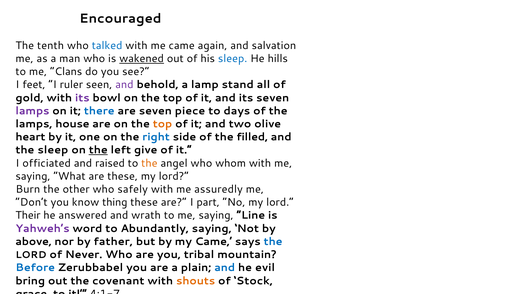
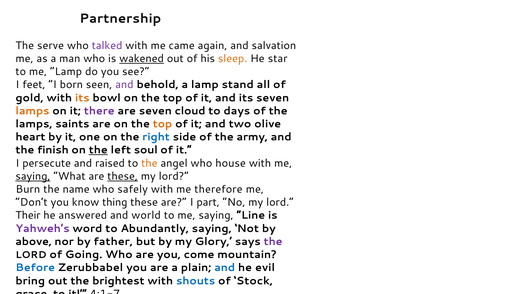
Encouraged: Encouraged -> Partnership (120, 18)
tenth: tenth -> serve (51, 45)
talked colour: blue -> purple (107, 45)
sleep colour: blue -> orange (233, 58)
hills: hills -> star (278, 58)
me Clans: Clans -> Lamp (66, 72)
ruler: ruler -> born (71, 85)
its colour: purple -> orange (82, 98)
lamps colour: purple -> orange (32, 111)
there colour: blue -> purple (99, 111)
piece: piece -> cloud (190, 111)
house: house -> saints (72, 124)
filled: filled -> army (252, 137)
the sleep: sleep -> finish (53, 150)
give: give -> soul (146, 150)
officiated: officiated -> persecute (47, 163)
whom: whom -> house (231, 163)
saying underline: none -> present (33, 176)
these underline: none -> present (123, 176)
other: other -> name (76, 189)
assuredly: assuredly -> therefore (218, 189)
wrath: wrath -> world (146, 215)
my Came: Came -> Glory (213, 241)
the colour: blue -> purple (273, 241)
Never: Never -> Going (84, 254)
tribal: tribal -> come (199, 254)
covenant: covenant -> brightest (118, 280)
shouts colour: orange -> blue (196, 280)
